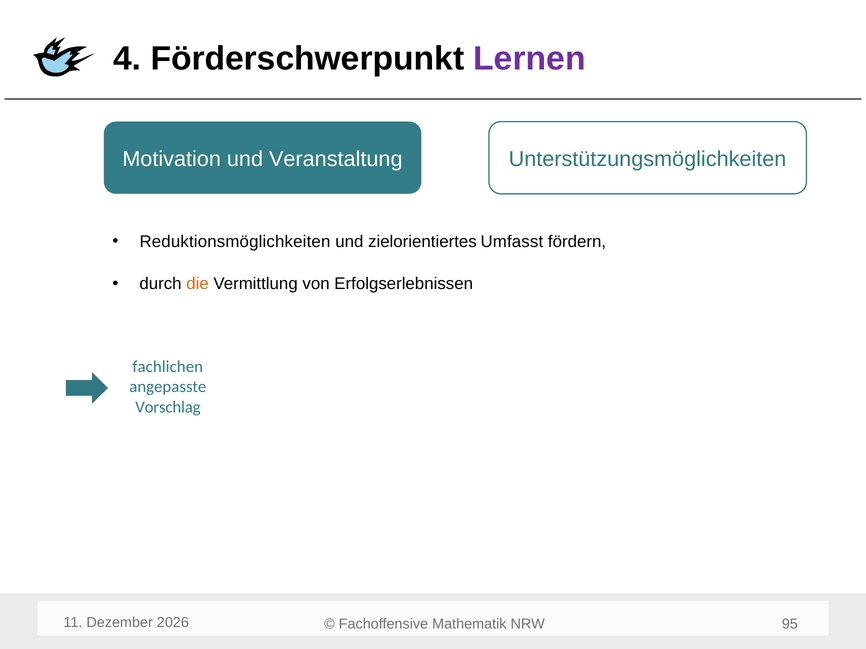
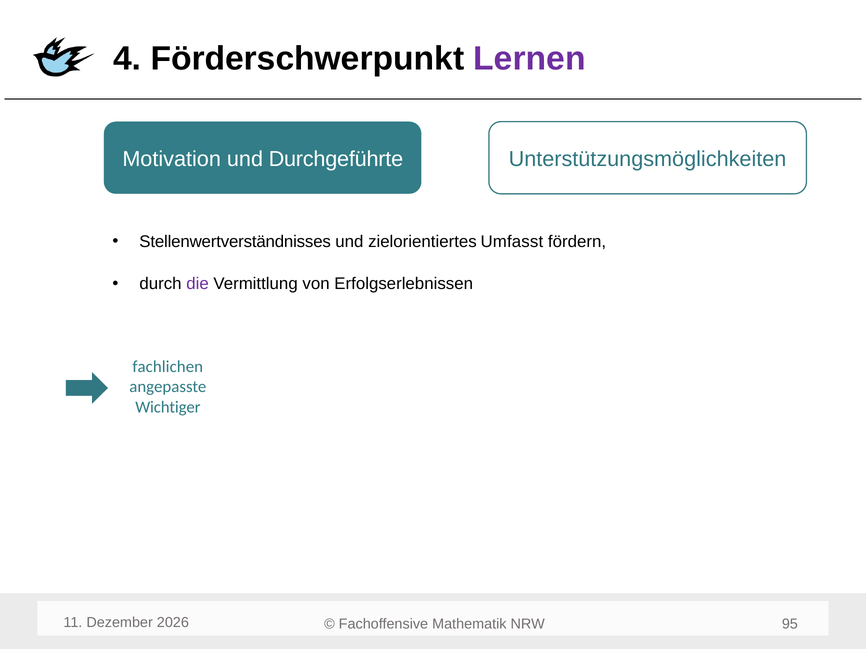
Veranstaltung: Veranstaltung -> Durchgeführte (336, 159)
Reduktionsmöglichkeiten: Reduktionsmöglichkeiten -> Stellenwertverständnisses (235, 242)
die colour: orange -> purple (198, 284)
Vorschlag: Vorschlag -> Wichtiger (168, 407)
